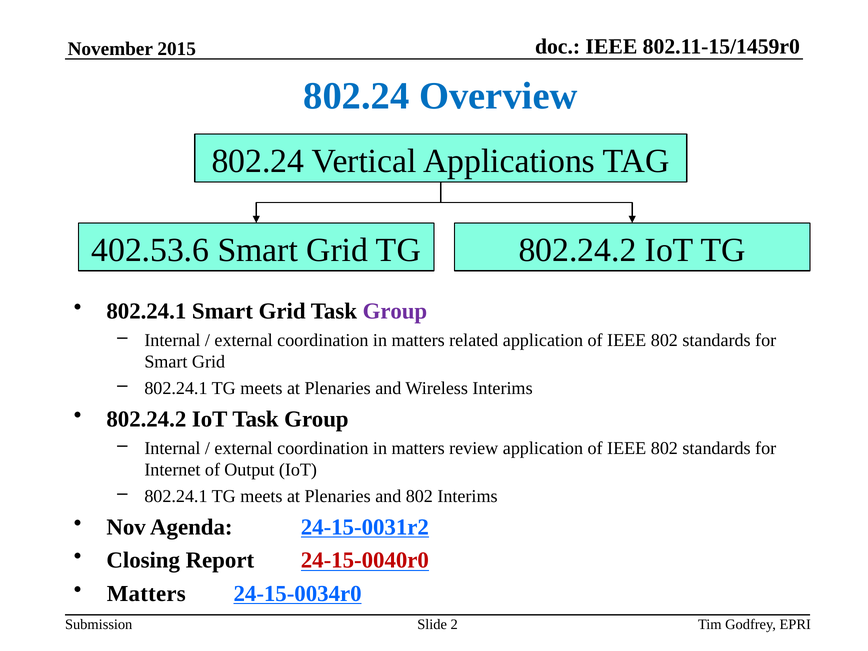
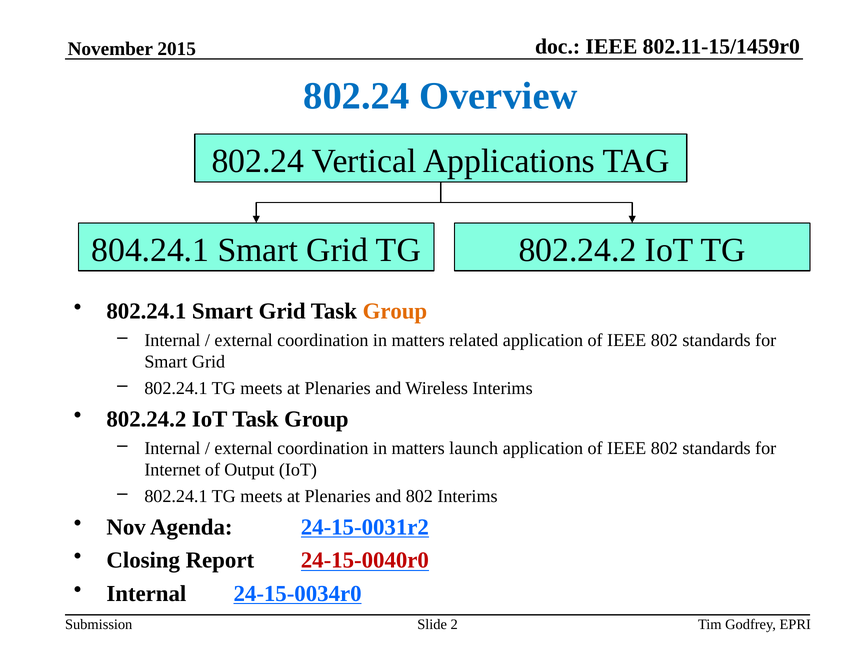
402.53.6: 402.53.6 -> 804.24.1 (150, 250)
Group colour: purple -> orange (395, 311)
review: review -> launch (474, 448)
Matters: Matters -> Internal (146, 594)
